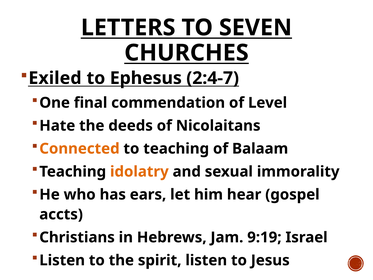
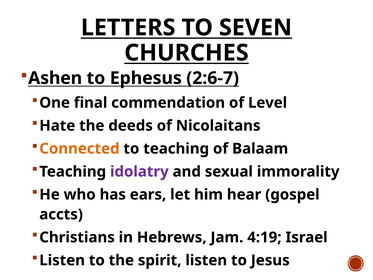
Exiled: Exiled -> Ashen (55, 78)
2:4-7: 2:4-7 -> 2:6-7 (213, 78)
idolatry colour: orange -> purple (139, 171)
9:19: 9:19 -> 4:19 (264, 237)
